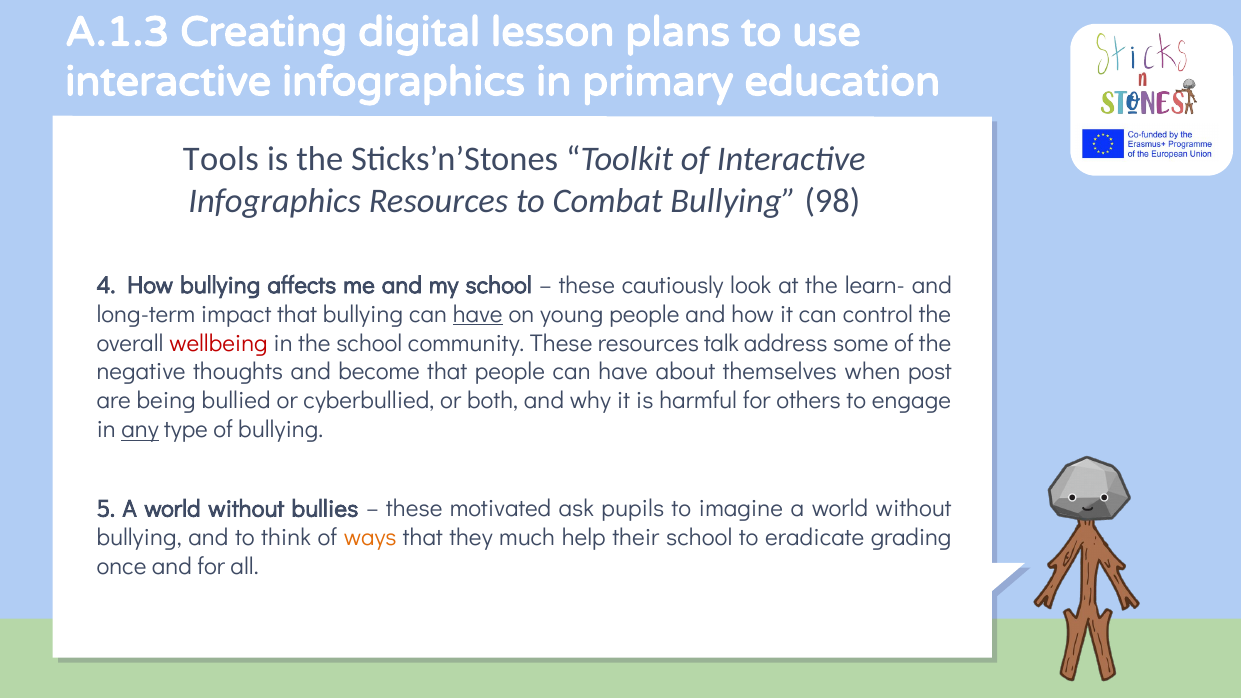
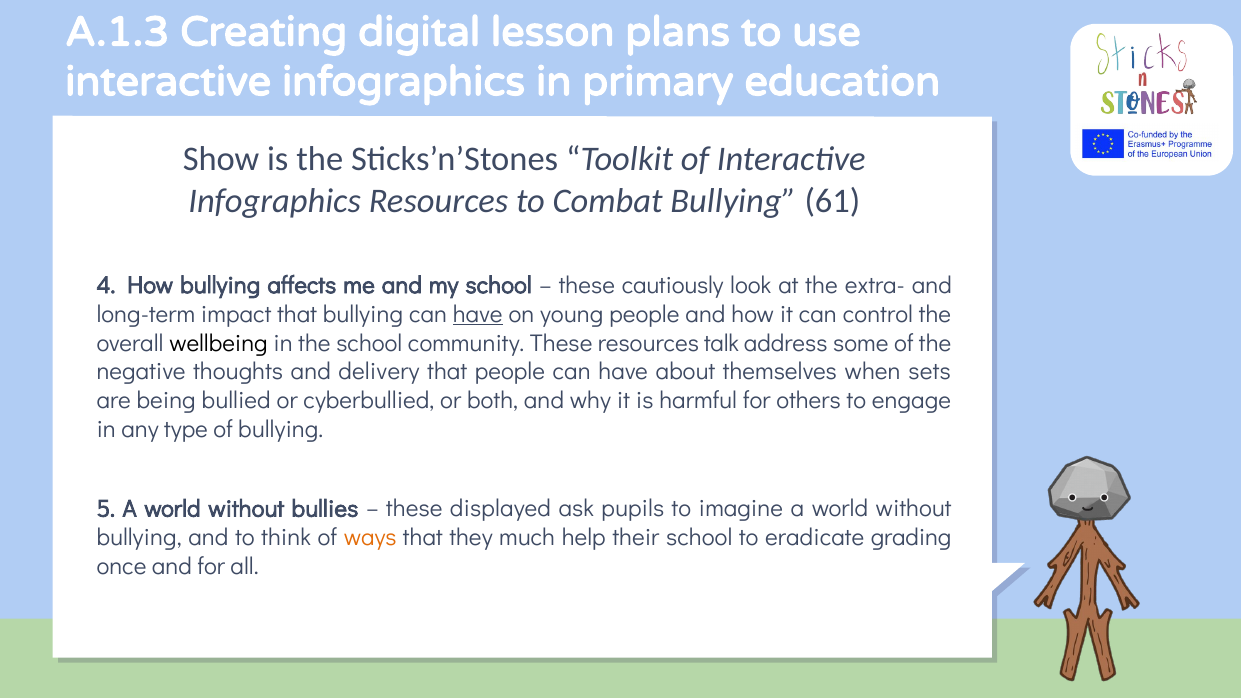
Tools: Tools -> Show (221, 160)
98: 98 -> 61 (832, 201)
learn-: learn- -> extra- (875, 285)
wellbeing colour: red -> black (219, 343)
become: become -> delivery (379, 372)
post: post -> sets (930, 372)
any underline: present -> none (140, 430)
motivated: motivated -> displayed (500, 509)
